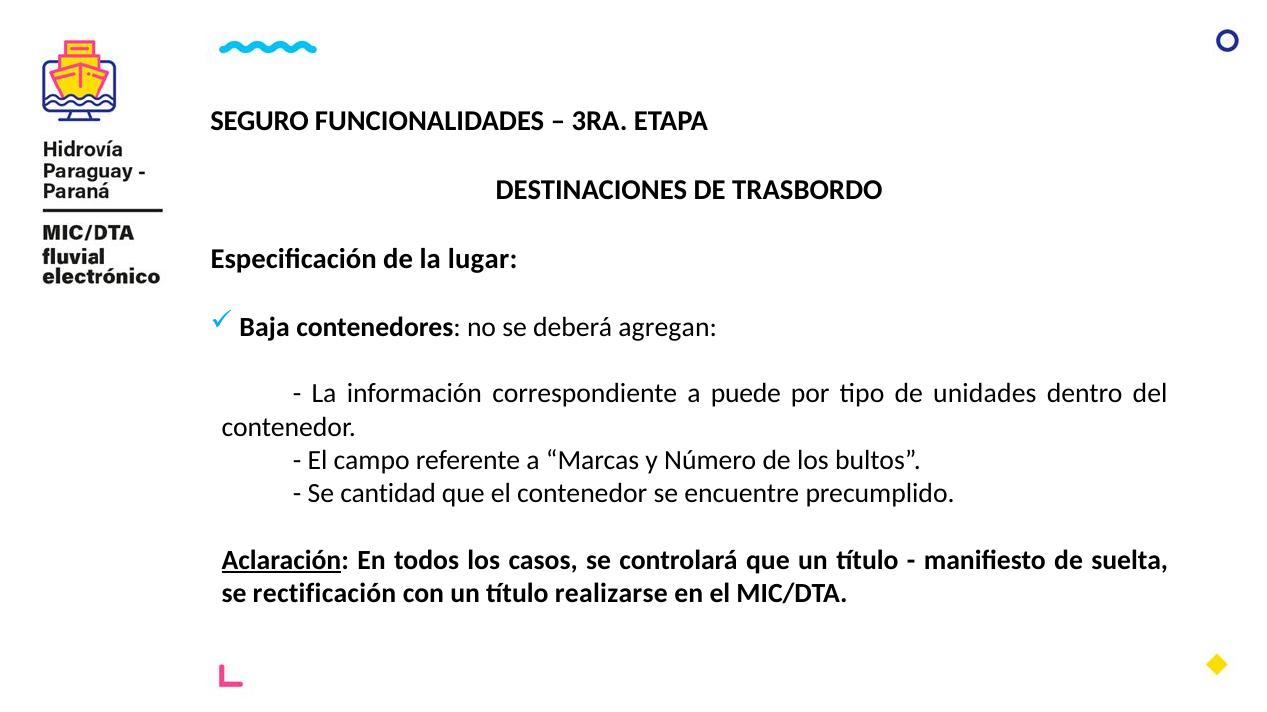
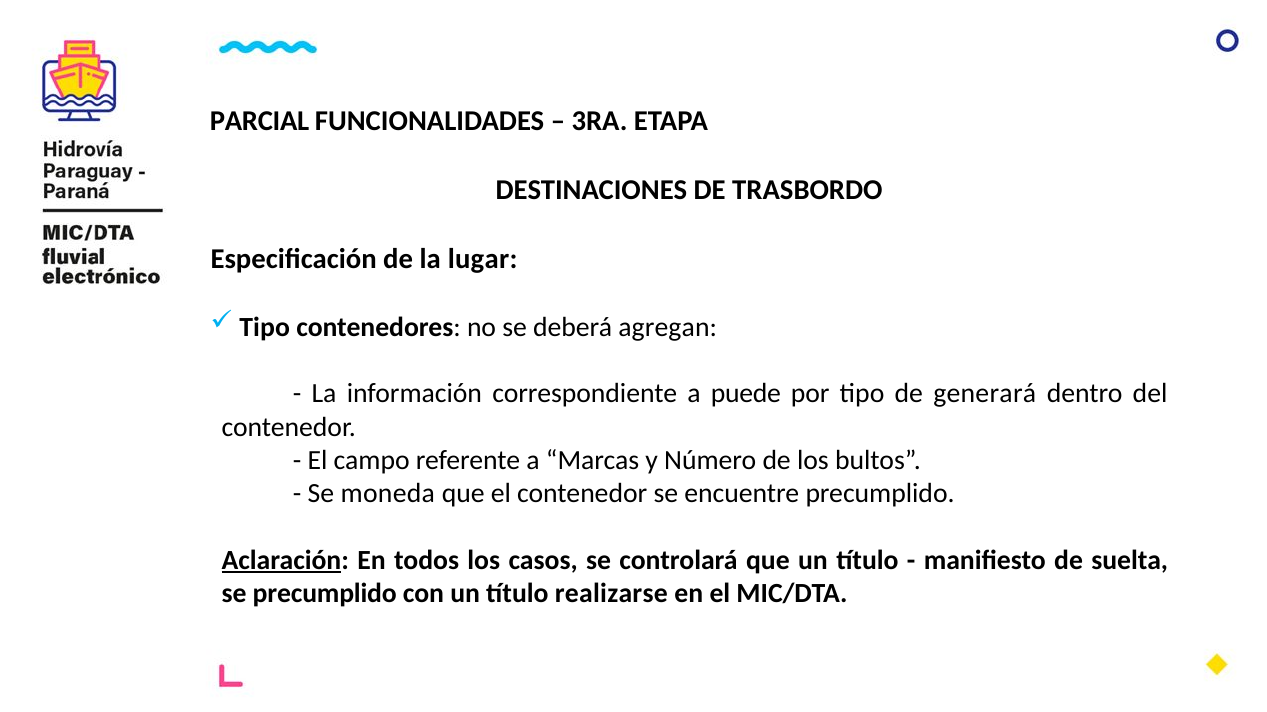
SEGURO: SEGURO -> PARCIAL (260, 122)
Baja: Baja -> Tipo (265, 328)
unidades: unidades -> generará (985, 394)
cantidad: cantidad -> moneda (388, 494)
se rectificación: rectificación -> precumplido (325, 594)
